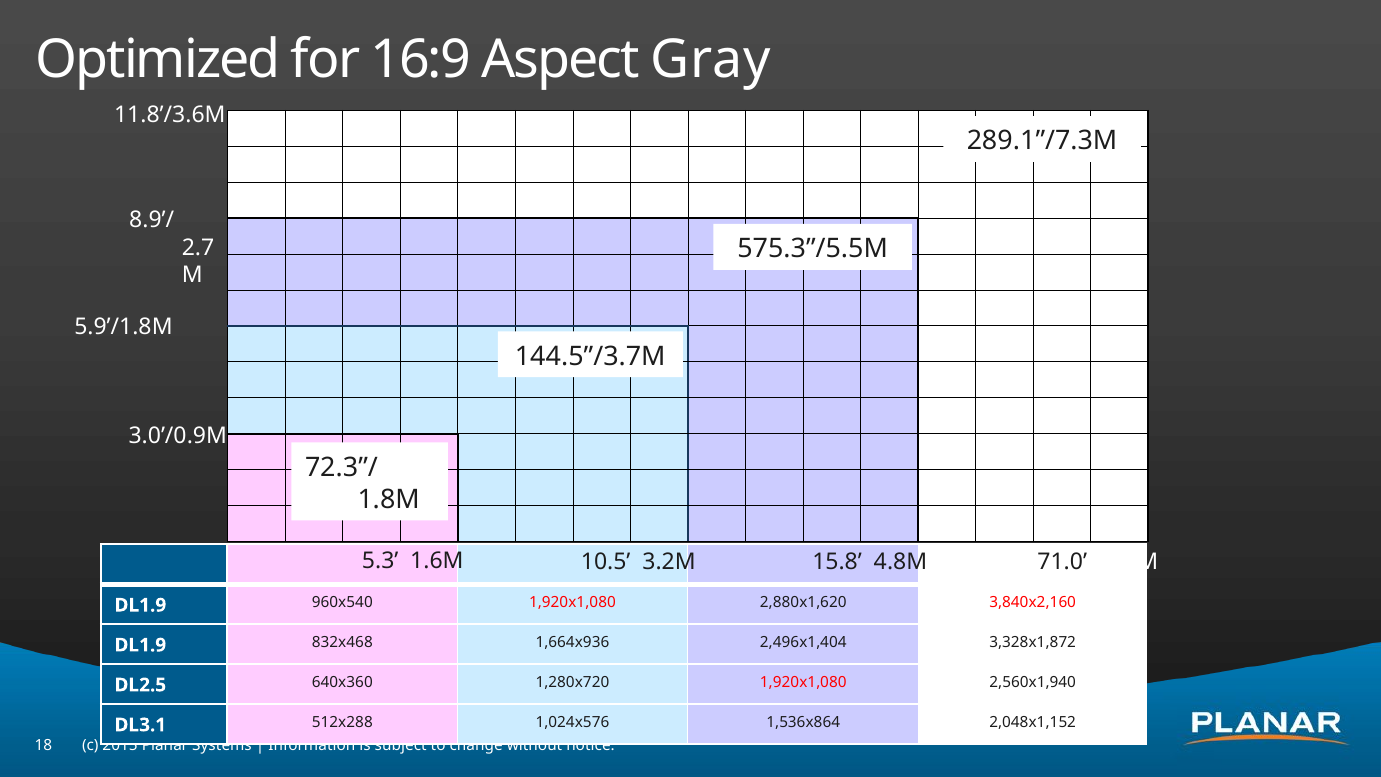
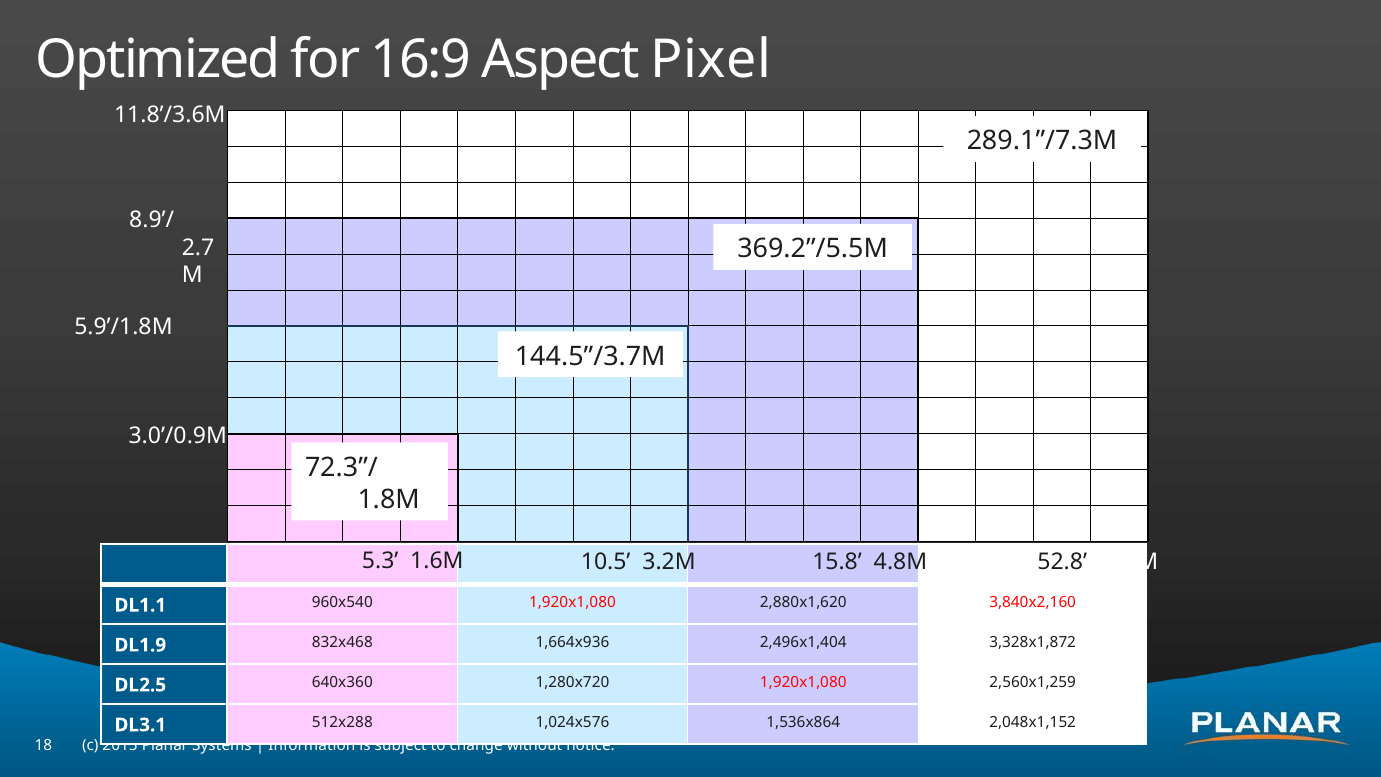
Gray: Gray -> Pixel (711, 59)
575.3”/5.5M: 575.3”/5.5M -> 369.2”/5.5M (813, 249)
71.0: 71.0 -> 52.8 (1062, 562)
DL1.9: DL1.9 -> DL1.1 (140, 605)
2,560x1,940: 2,560x1,940 -> 2,560x1,259 (1033, 682)
